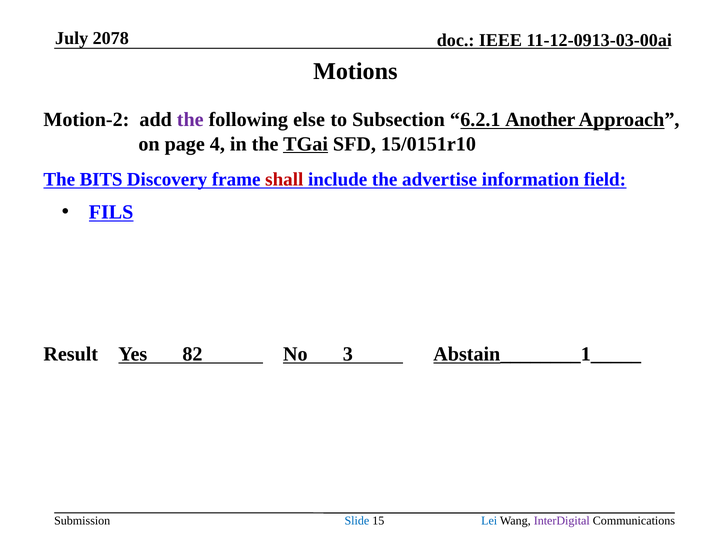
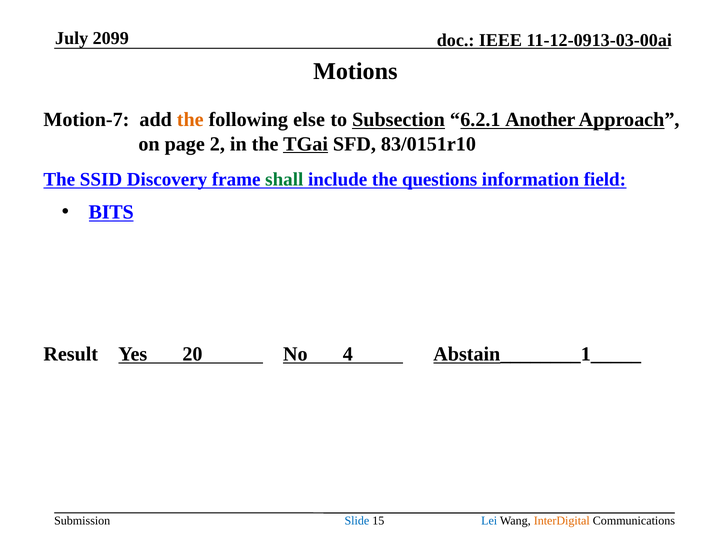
2078: 2078 -> 2099 (111, 38)
Motion-2: Motion-2 -> Motion-7 (86, 120)
the colour: purple -> orange (190, 120)
Subsection underline: none -> present (399, 120)
4: 4 -> 2 (217, 144)
15/0151r10: 15/0151r10 -> 83/0151r10 (428, 144)
BITS: BITS -> SSID (101, 179)
shall colour: red -> green (284, 179)
advertise: advertise -> questions (440, 179)
FILS: FILS -> BITS (111, 212)
82: 82 -> 20 (192, 354)
3: 3 -> 4 (348, 354)
InterDigital colour: purple -> orange (562, 520)
